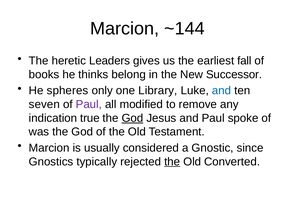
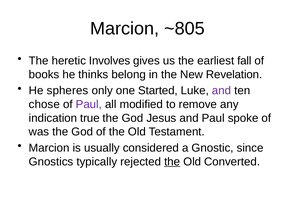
~144: ~144 -> ~805 (184, 29)
Leaders: Leaders -> Involves (110, 61)
Successor: Successor -> Revelation (234, 75)
Library: Library -> Started (158, 91)
and colour: blue -> purple (222, 91)
seven: seven -> chose (44, 104)
God underline: present -> none (132, 118)
